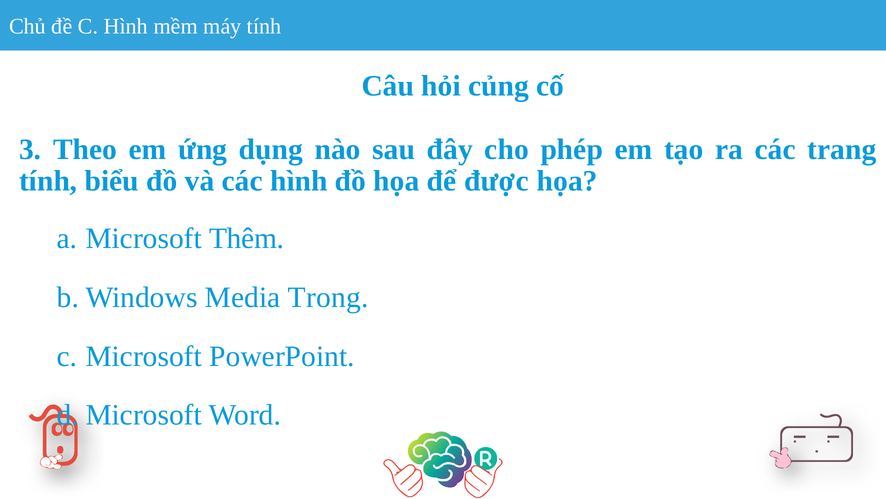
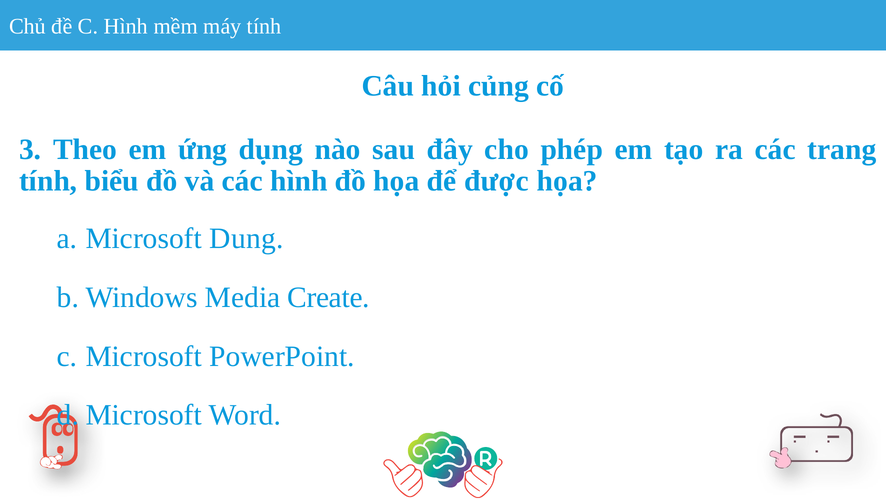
Thêm: Thêm -> Dung (246, 238)
Trong: Trong -> Create (329, 297)
